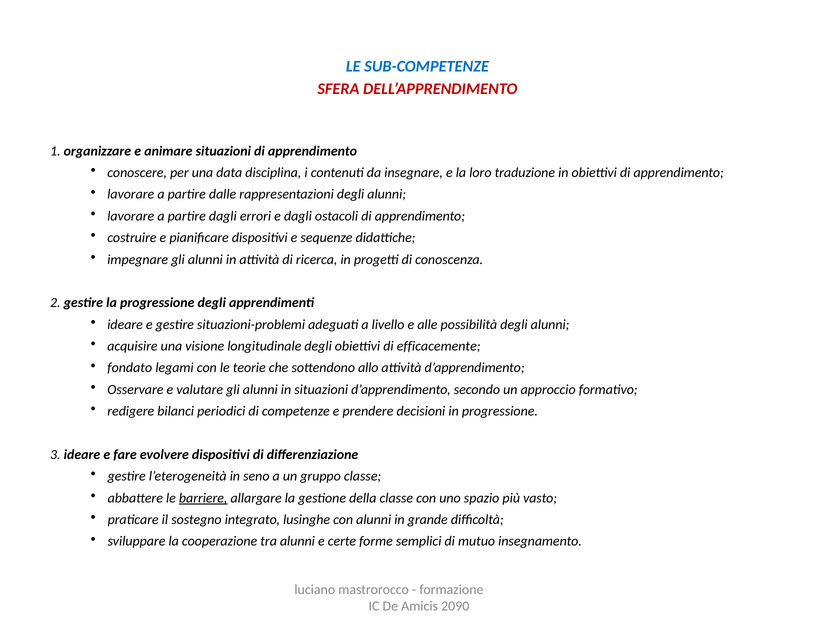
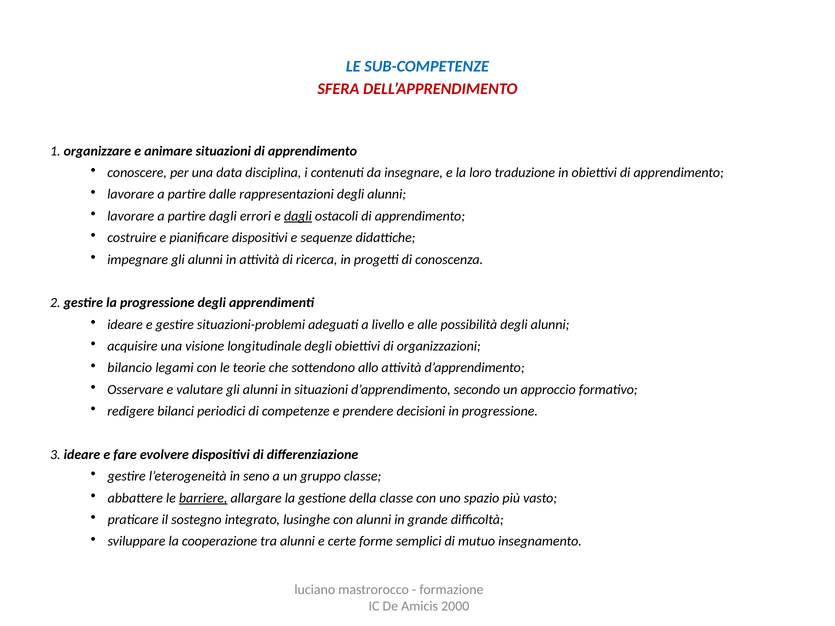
dagli underline: none -> present (298, 216)
efficacemente: efficacemente -> organizzazioni (439, 346)
fondato: fondato -> bilancio (130, 368)
2090: 2090 -> 2000 (455, 606)
